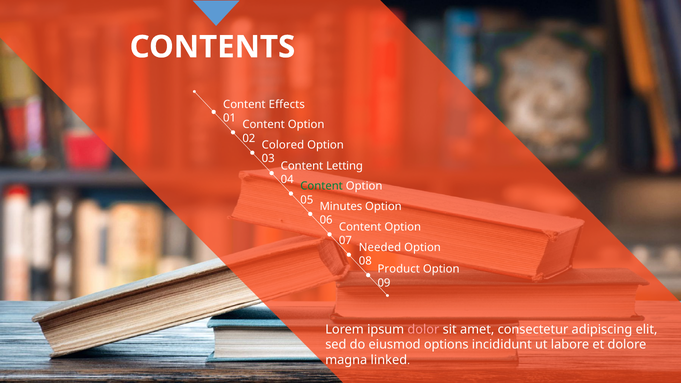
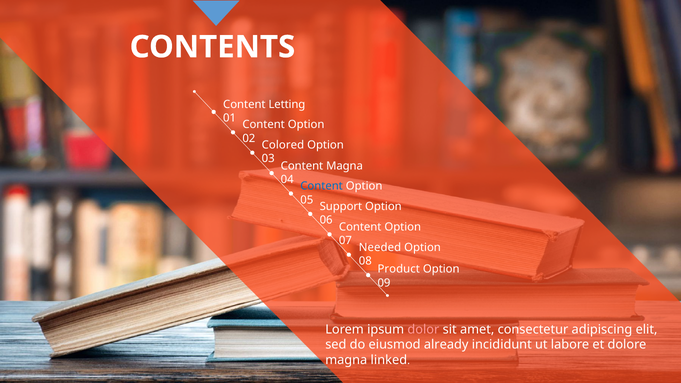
Effects: Effects -> Letting (287, 105)
Content Letting: Letting -> Magna (345, 166)
Content colour: green -> blue (322, 186)
Minutes: Minutes -> Support (341, 206)
options: options -> already (446, 345)
